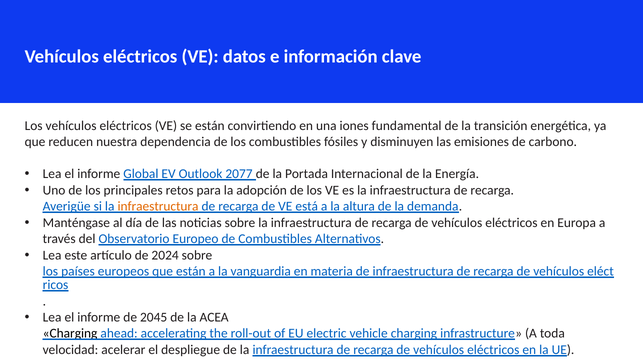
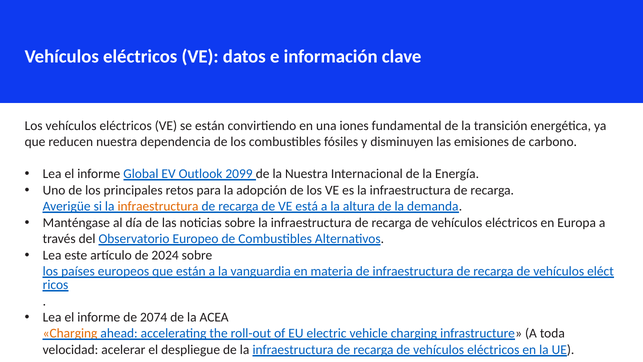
2077: 2077 -> 2099 (239, 174)
la Portada: Portada -> Nuestra (307, 174)
2045: 2045 -> 2074 (154, 317)
Charging colour: black -> orange (70, 333)
